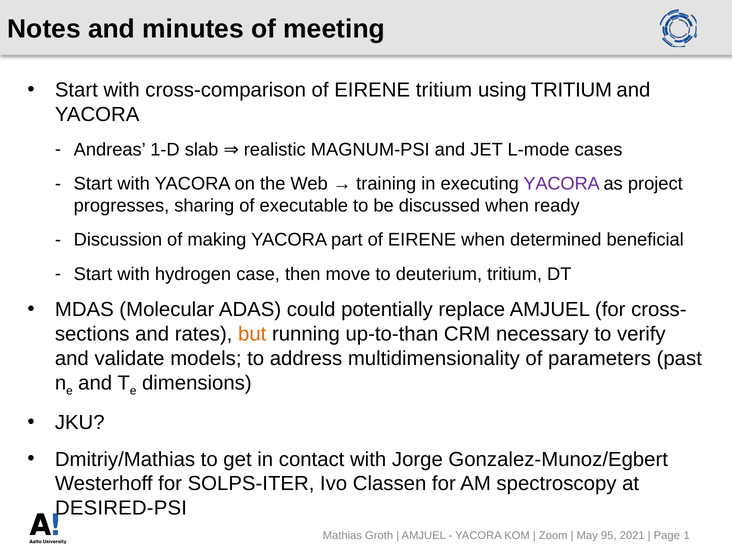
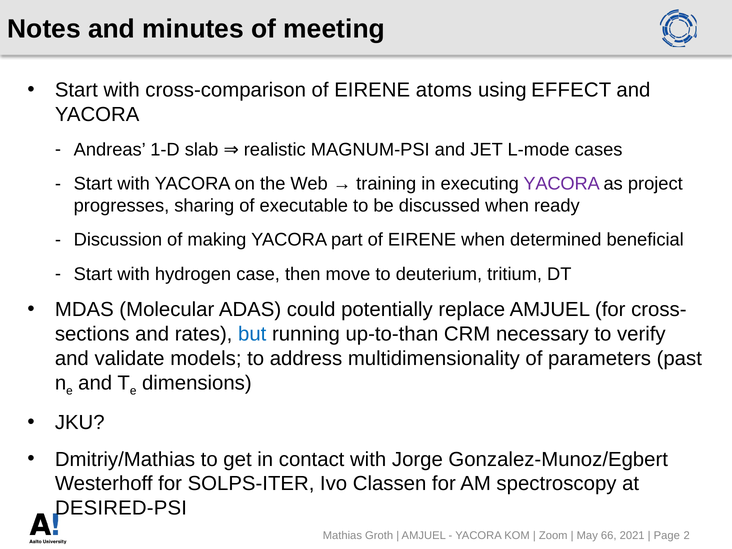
EIRENE tritium: tritium -> atoms (444, 90)
using TRITIUM: TRITIUM -> EFFECT (571, 90)
but colour: orange -> blue (252, 334)
95: 95 -> 66 (609, 535)
1: 1 -> 2 (687, 535)
